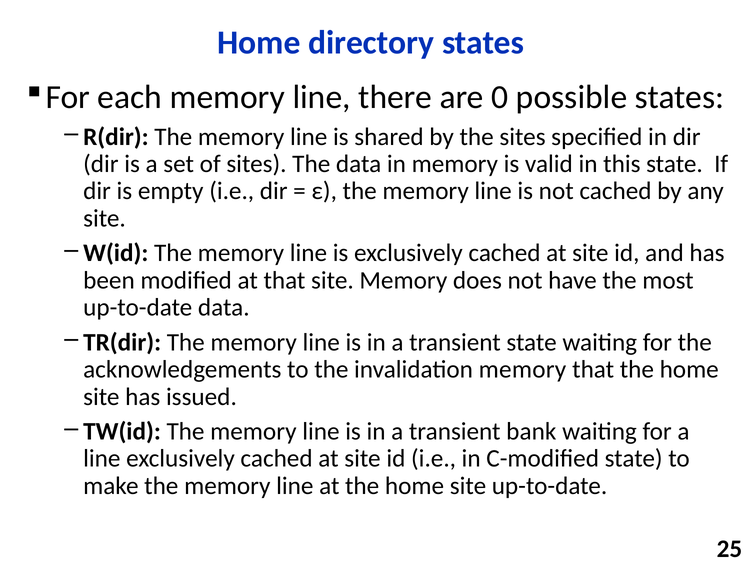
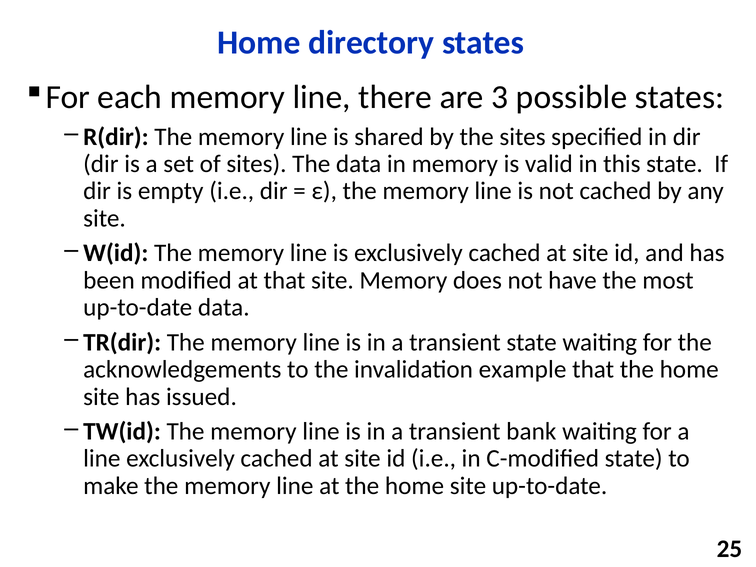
0: 0 -> 3 (500, 97)
invalidation memory: memory -> example (523, 370)
